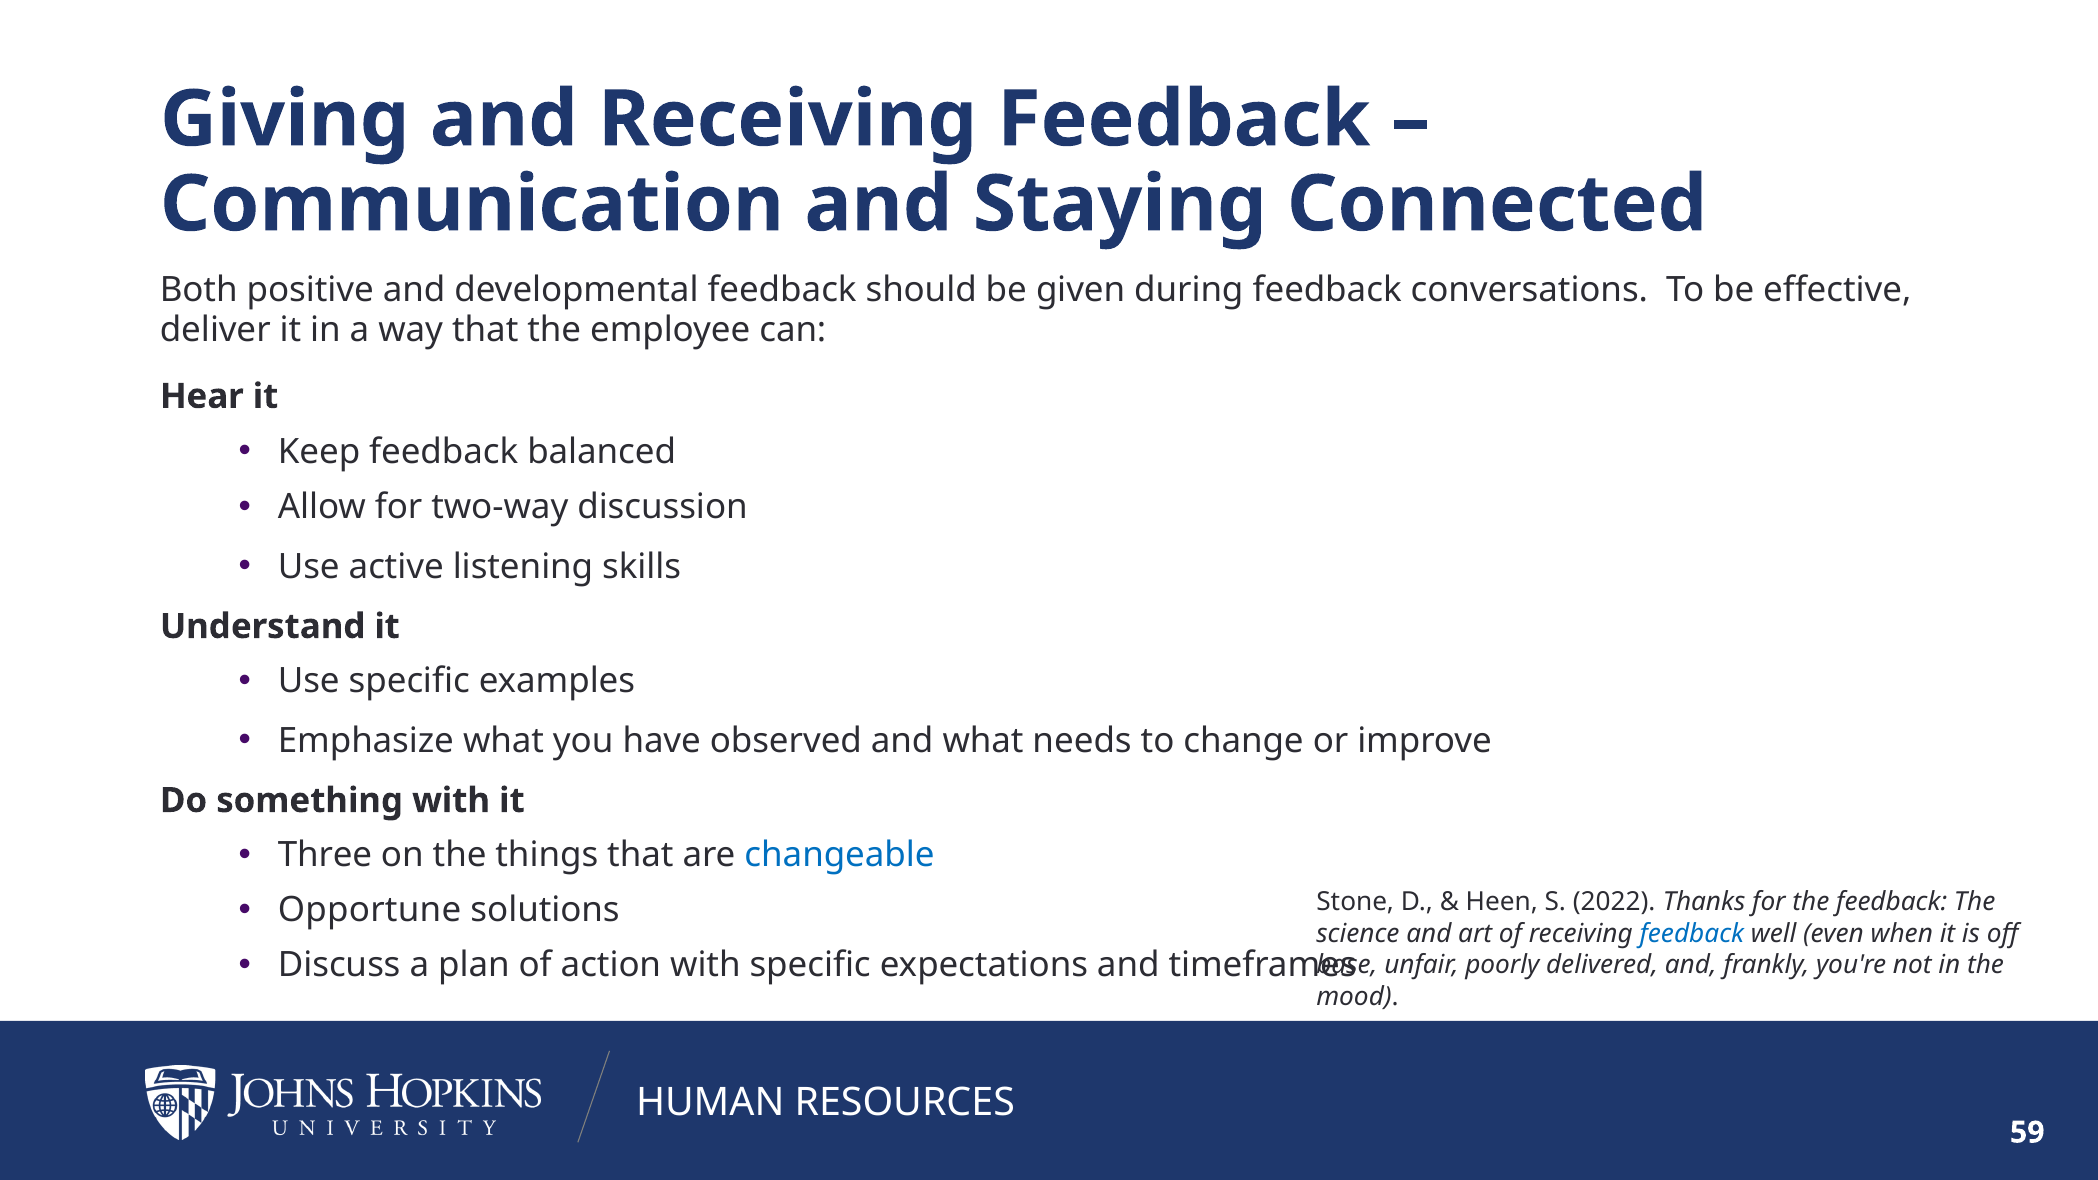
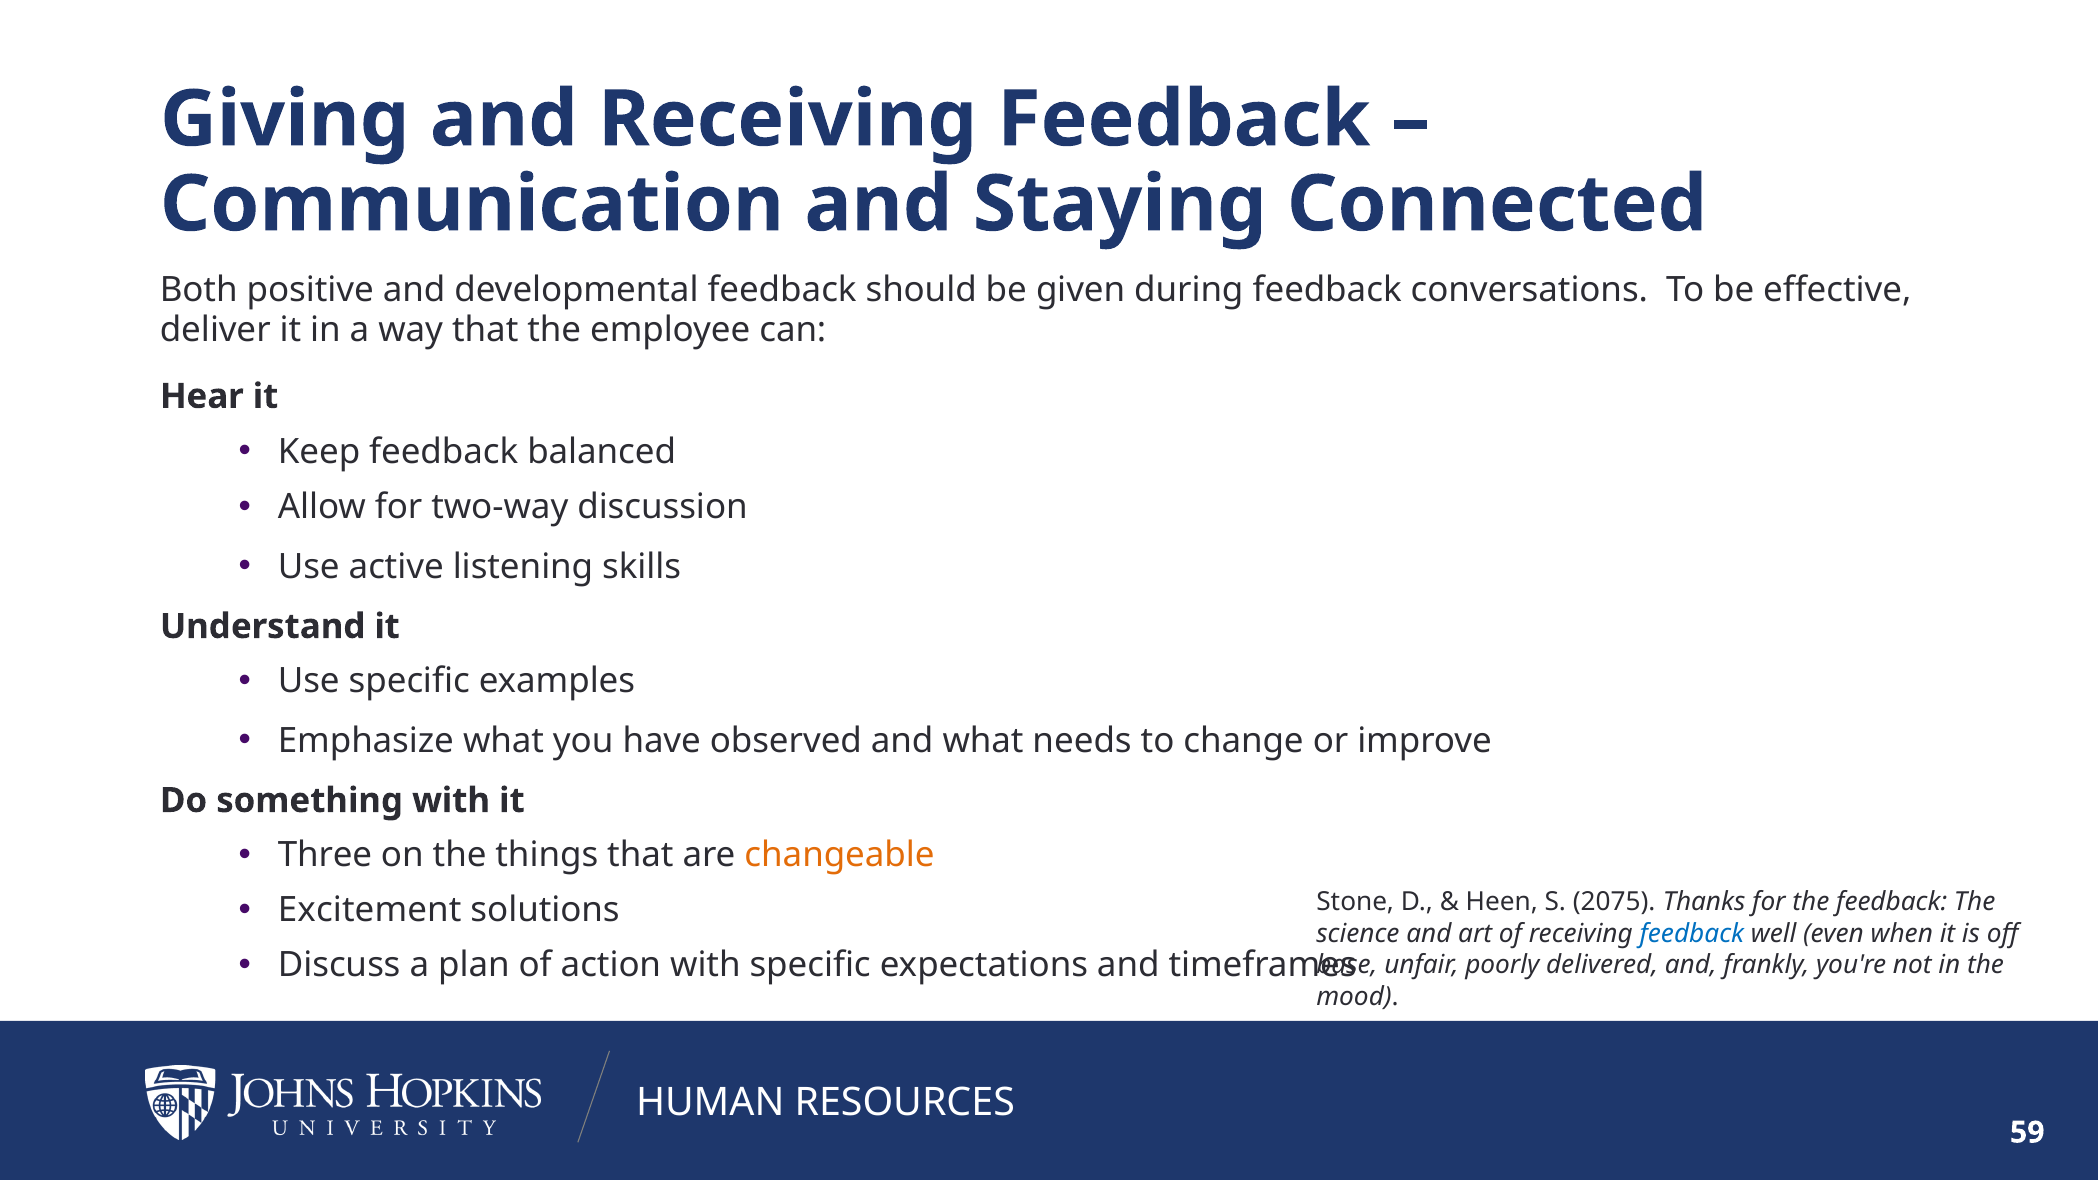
changeable colour: blue -> orange (840, 855)
Opportune: Opportune -> Excitement (370, 910)
2022: 2022 -> 2075 (1614, 902)
